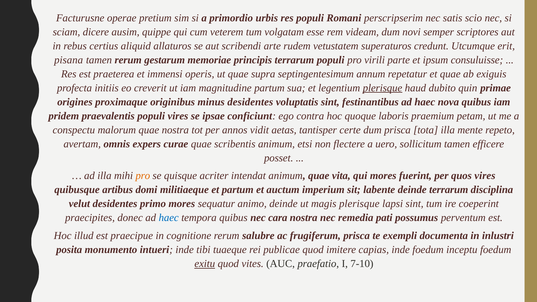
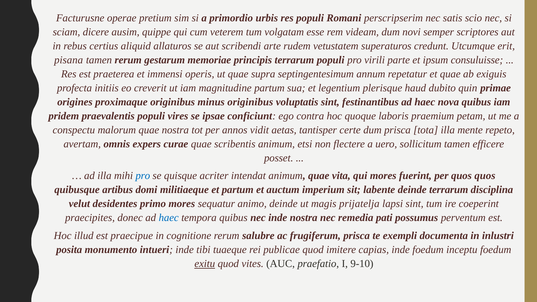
plerisque underline: present -> none (383, 88)
minus desidentes: desidentes -> originibus (250, 102)
pro colour: orange -> blue (143, 176)
quos vires: vires -> quos (485, 176)
magis plerisque: plerisque -> prijatelja (359, 204)
nec cara: cara -> inde (278, 218)
7-10: 7-10 -> 9-10 (362, 264)
